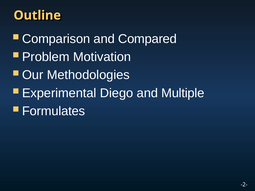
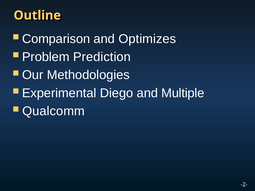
Compared: Compared -> Optimizes (147, 39)
Motivation: Motivation -> Prediction (102, 57)
Formulates: Formulates -> Qualcomm (54, 111)
